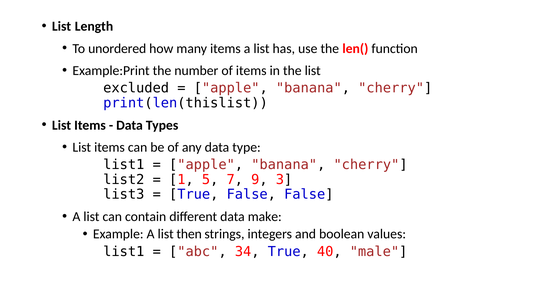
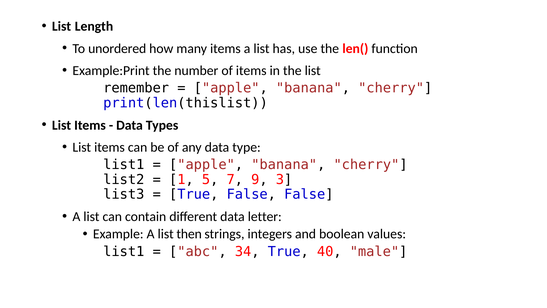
excluded: excluded -> remember (136, 88)
make: make -> letter (265, 216)
